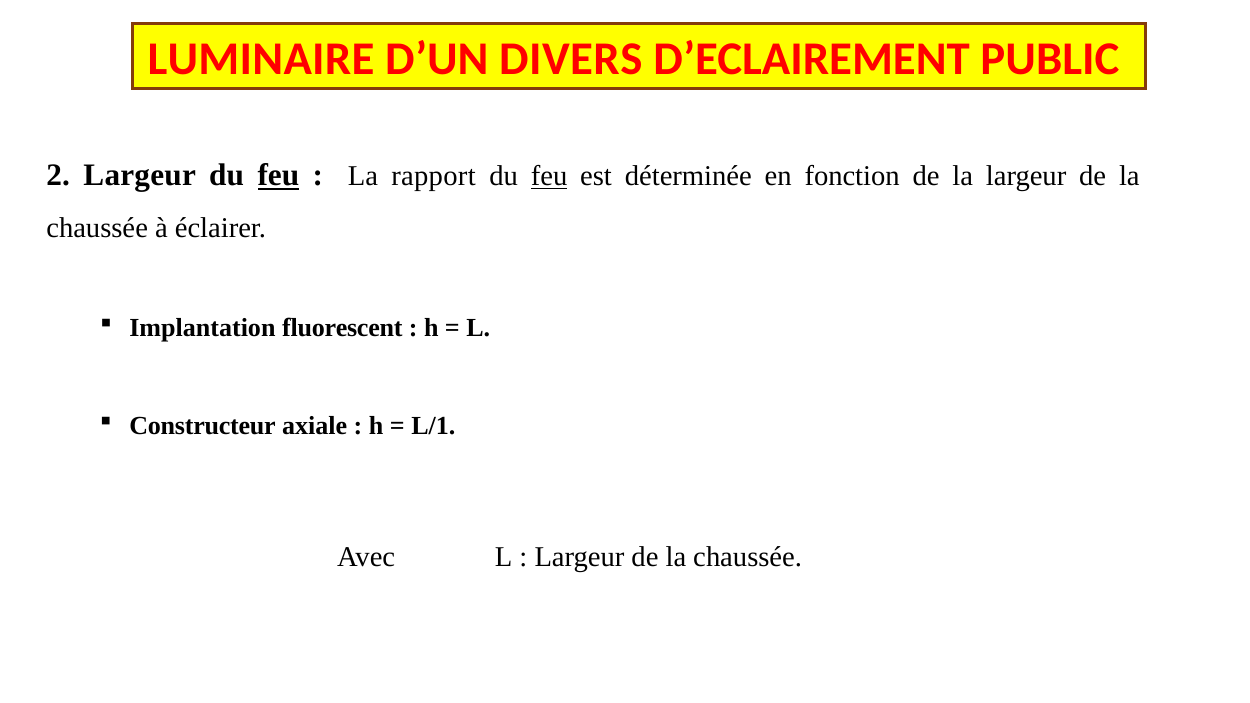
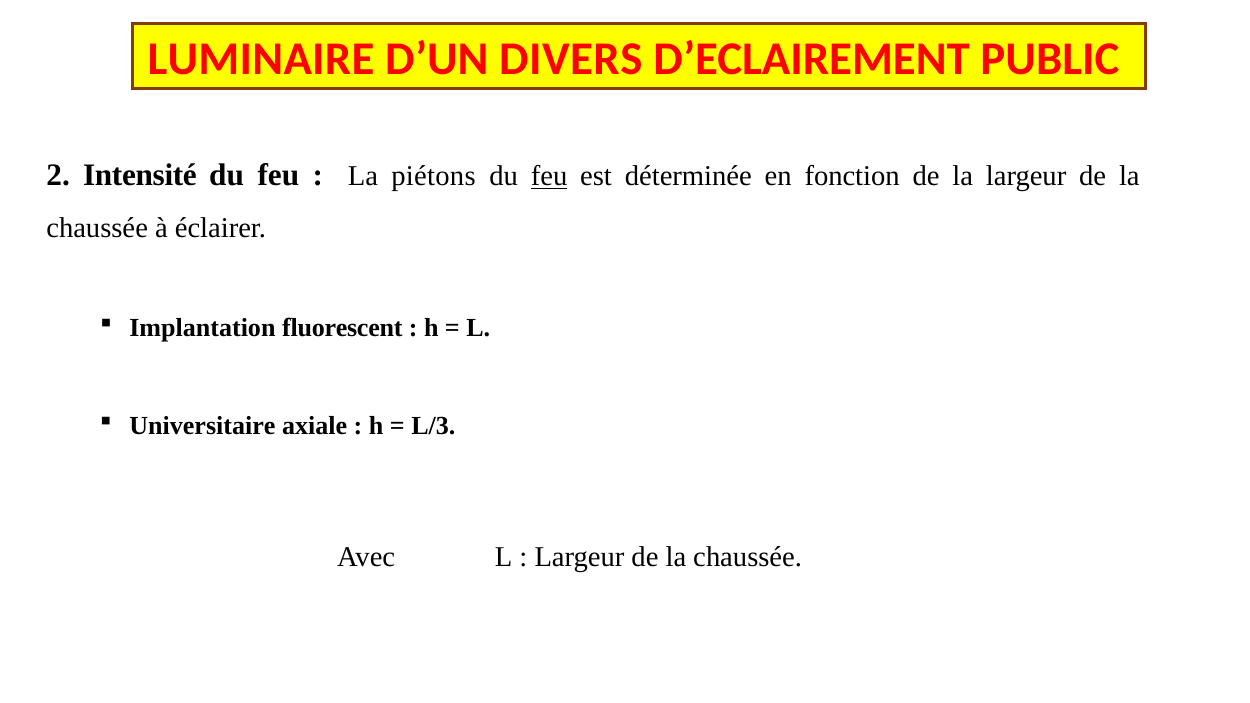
2 Largeur: Largeur -> Intensité (140, 175)
feu underline: present -> none (278, 175)
rapport: rapport -> piétons (434, 176)
Constructeur: Constructeur -> Universitaire (202, 426)
L/1: L/1 -> L/3 (433, 426)
